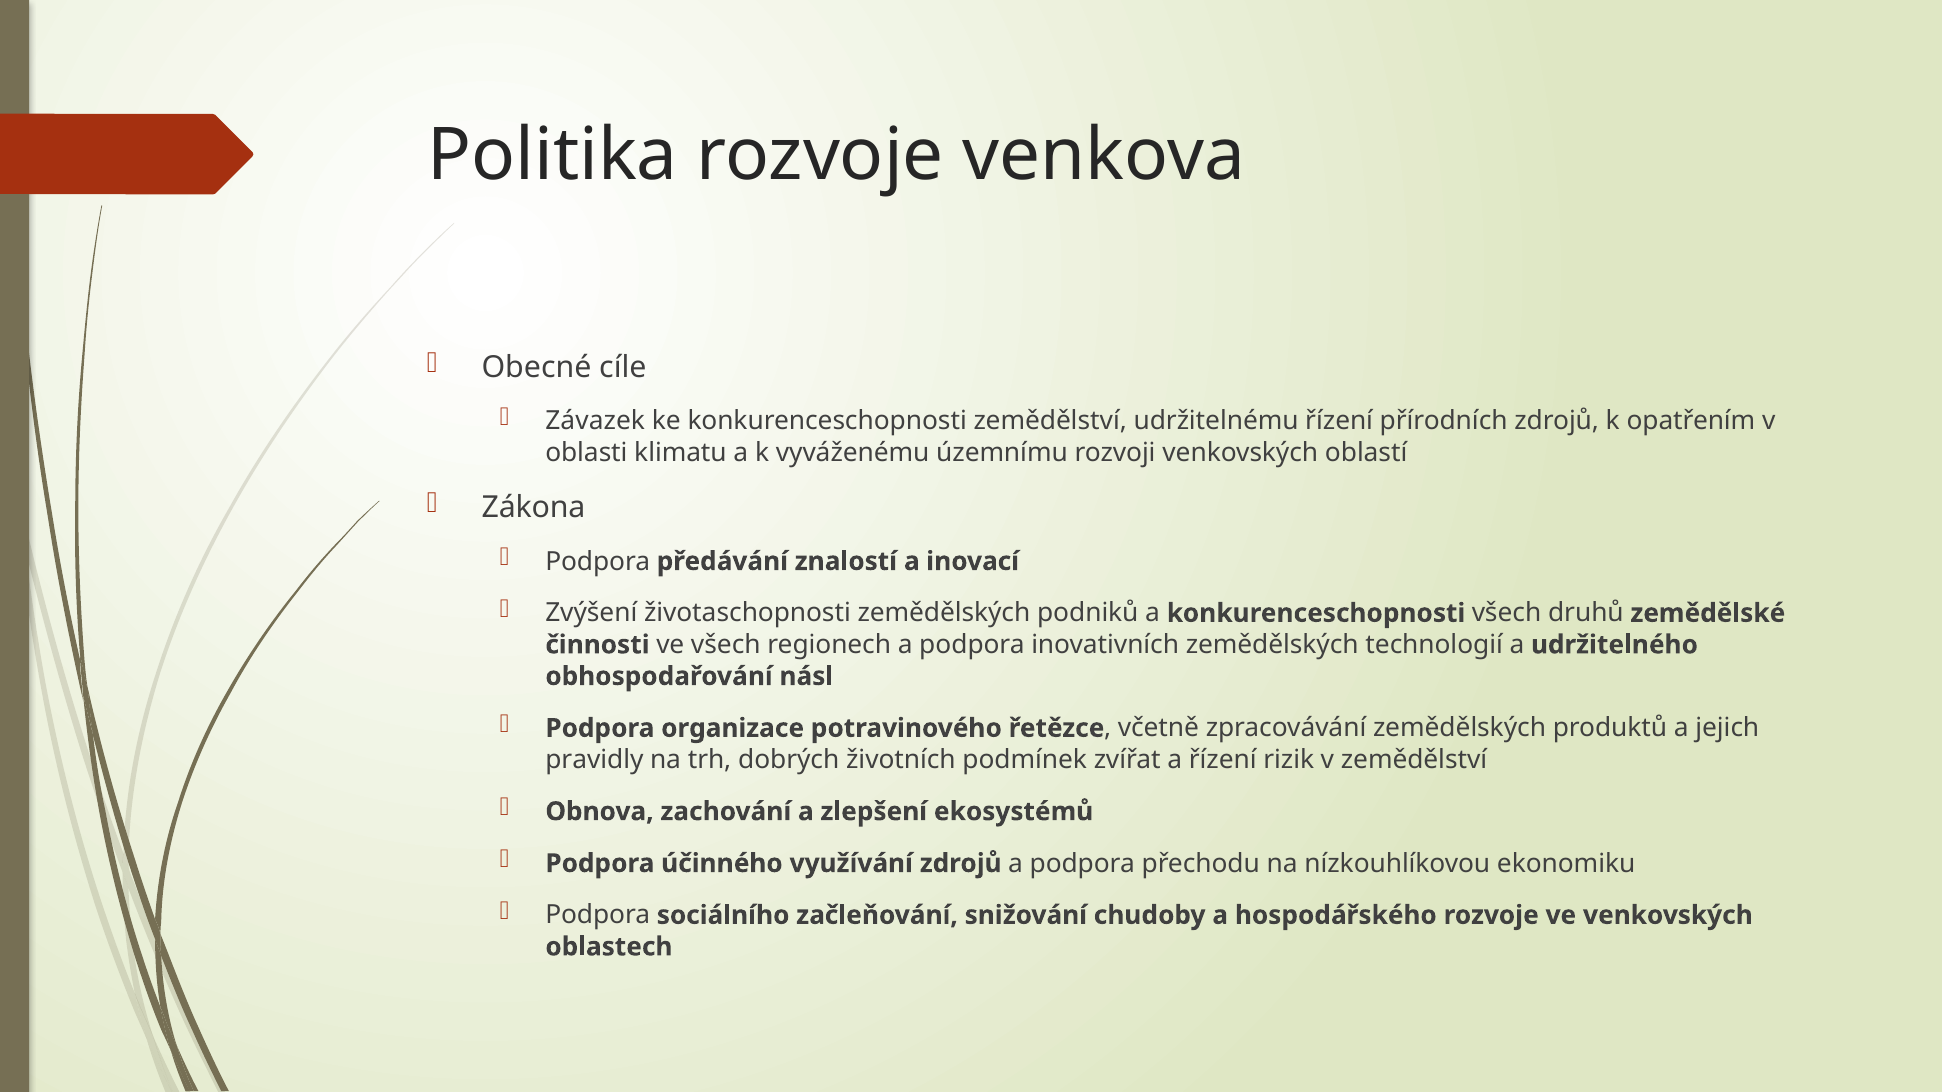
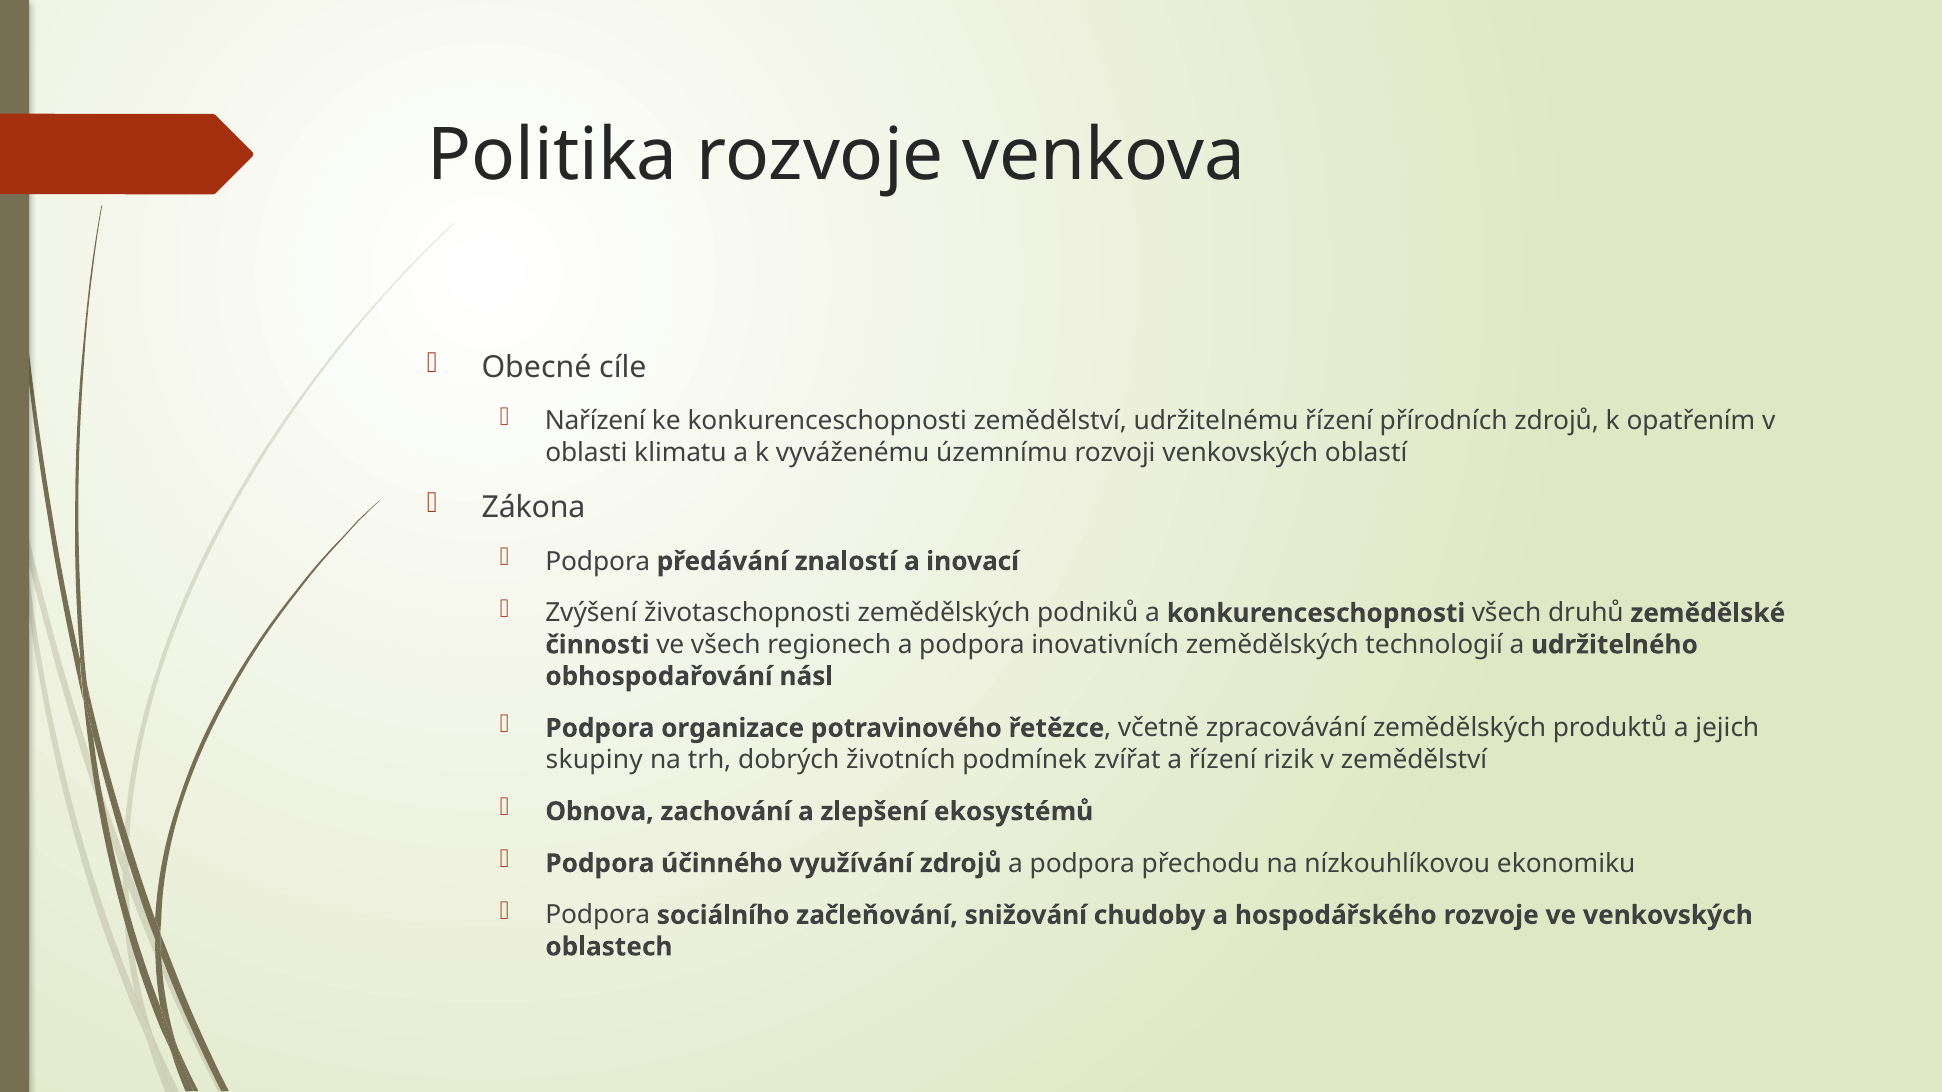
Závazek: Závazek -> Nařízení (595, 421)
pravidly: pravidly -> skupiny (594, 760)
